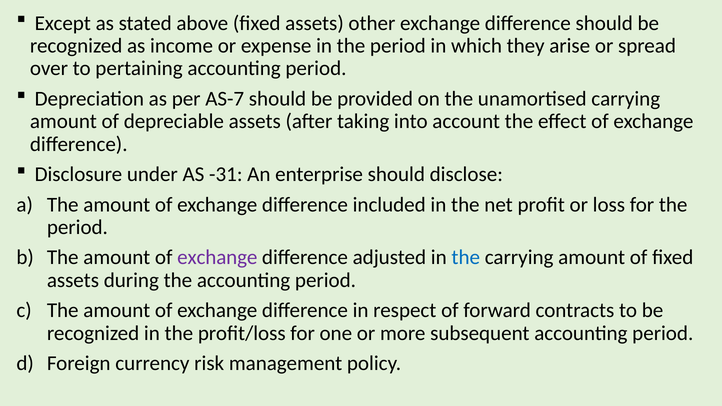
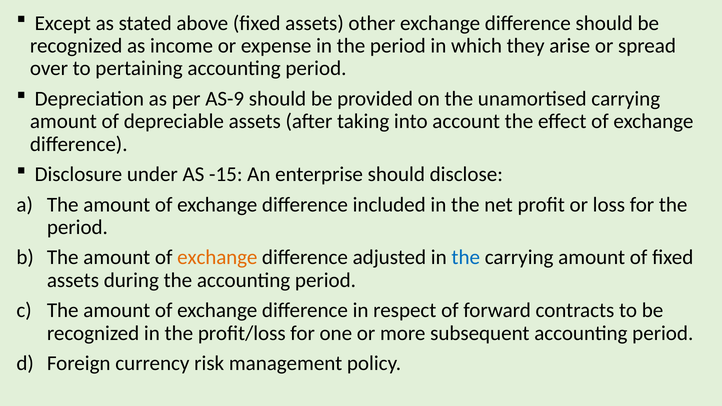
AS-7: AS-7 -> AS-9 (225, 99)
-31: -31 -> -15 (226, 174)
exchange colour: purple -> orange (217, 258)
